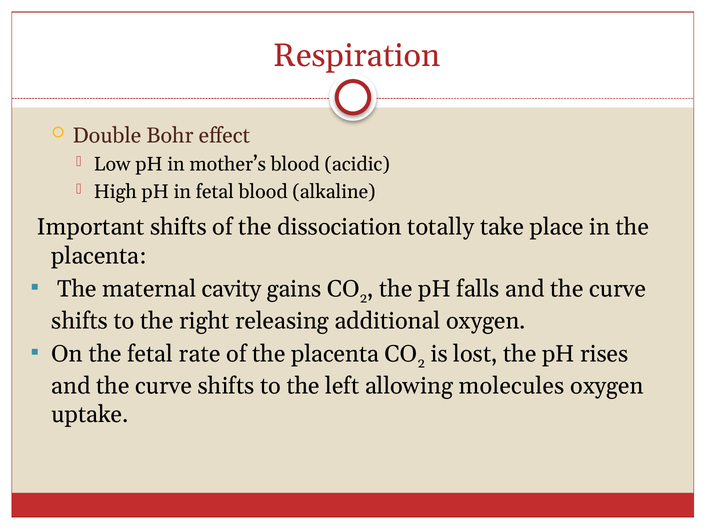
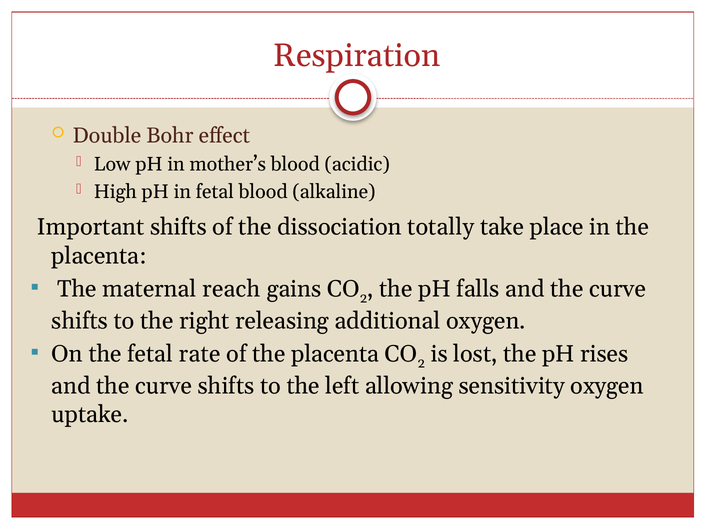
cavity: cavity -> reach (231, 289)
molecules: molecules -> sensitivity (512, 387)
